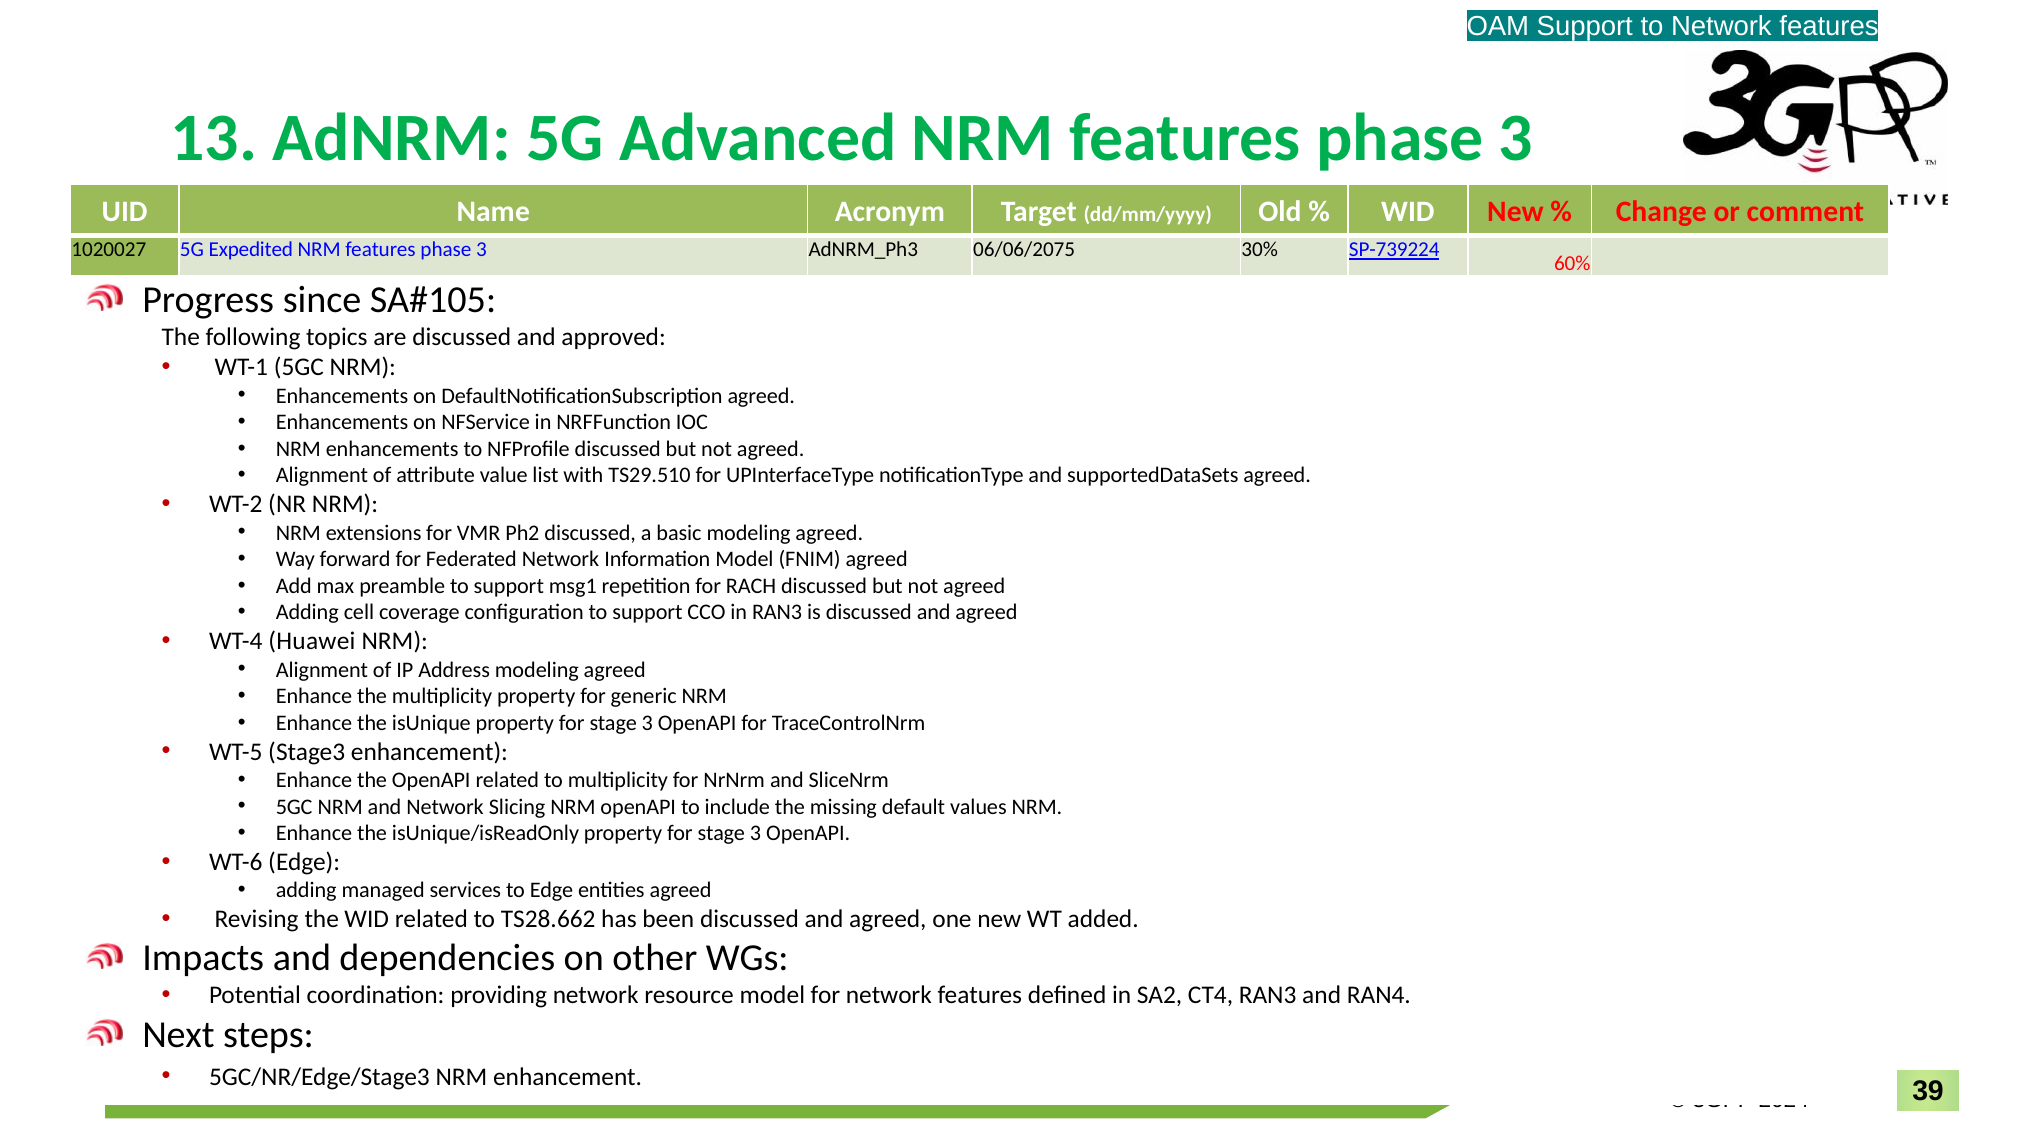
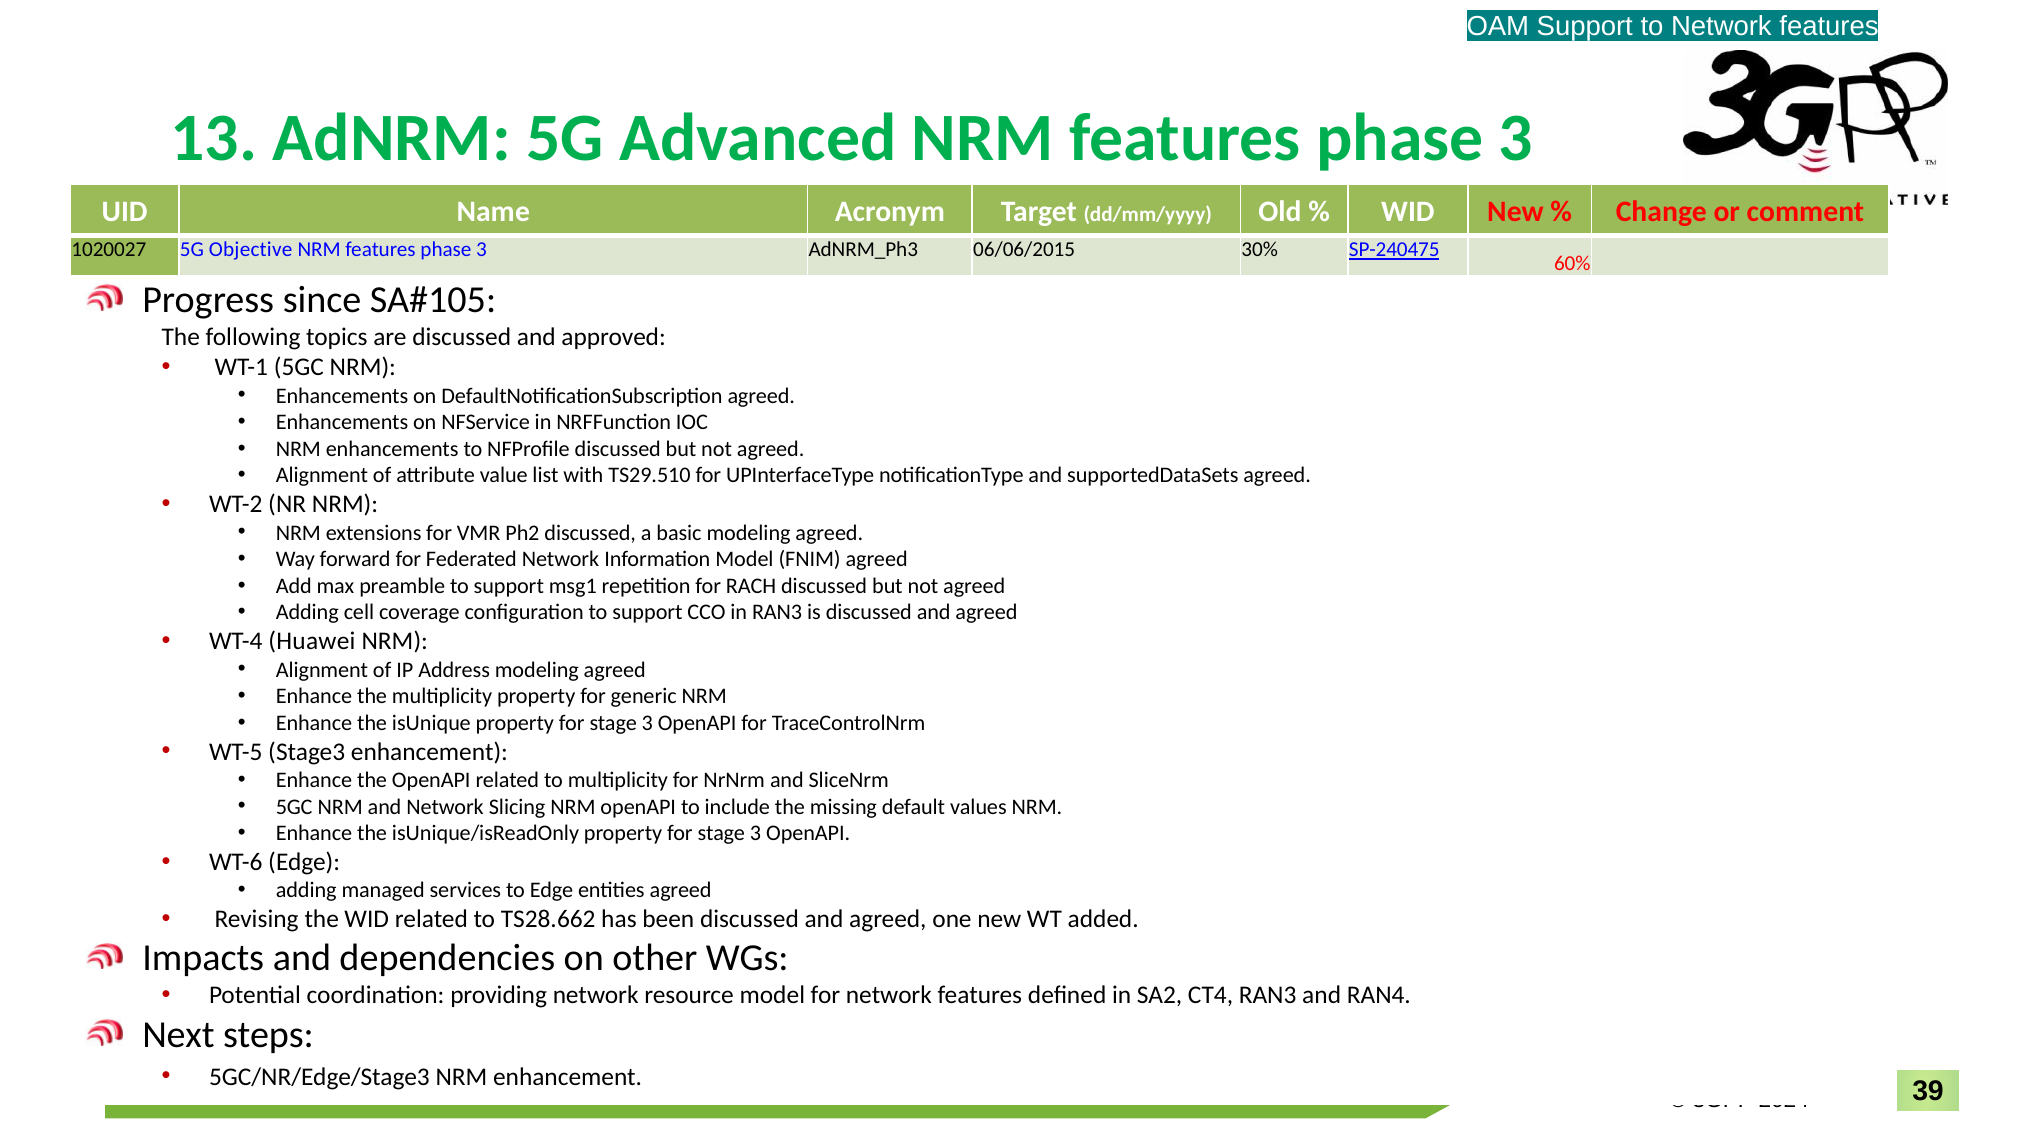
Expedited: Expedited -> Objective (251, 250)
06/06/2075: 06/06/2075 -> 06/06/2015 (1024, 250)
SP-739224: SP-739224 -> SP-240475 (1394, 250)
